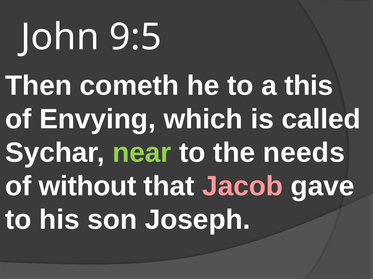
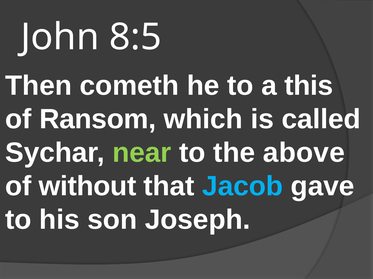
9:5: 9:5 -> 8:5 (135, 37)
Envying: Envying -> Ransom (98, 119)
needs: needs -> above (304, 153)
Jacob colour: pink -> light blue (243, 187)
